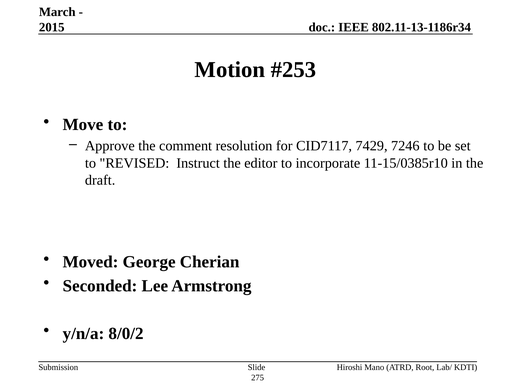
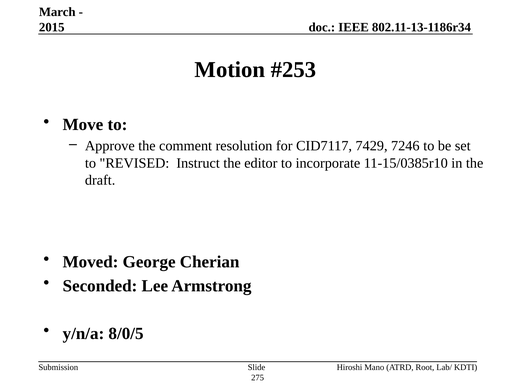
8/0/2: 8/0/2 -> 8/0/5 (126, 334)
